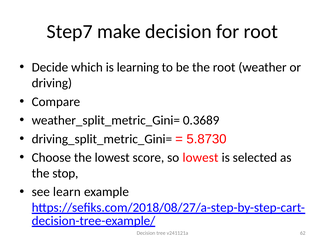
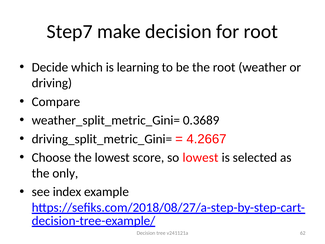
5.8730: 5.8730 -> 4.2667 (207, 139)
stop: stop -> only (65, 173)
learn: learn -> index (67, 192)
